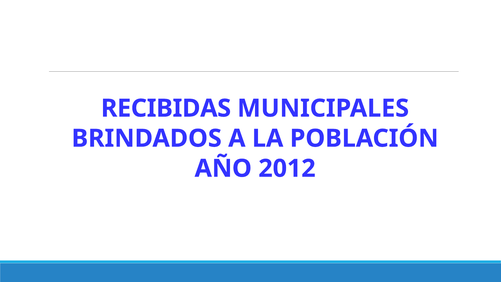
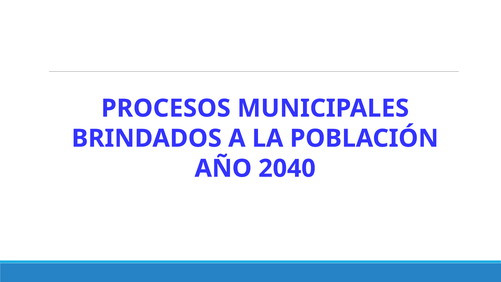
RECIBIDAS: RECIBIDAS -> PROCESOS (166, 108)
2012: 2012 -> 2040 (287, 168)
